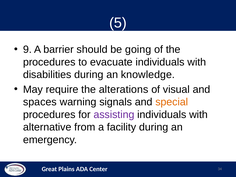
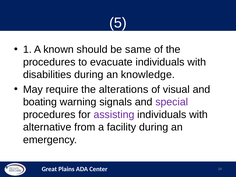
9: 9 -> 1 (27, 50)
barrier: barrier -> known (59, 50)
going: going -> same (138, 50)
spaces: spaces -> boating (40, 102)
special colour: orange -> purple (172, 102)
